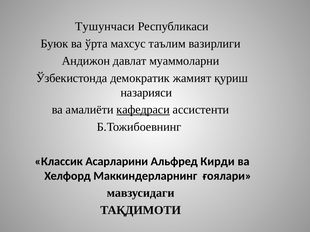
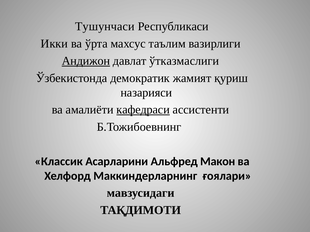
Буюк: Буюк -> Икки (54, 44)
Андижон underline: none -> present (86, 61)
муаммоларни: муаммоларни -> ўтказмаслиги (184, 61)
Кирди: Кирди -> Макон (218, 162)
